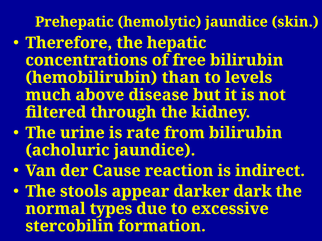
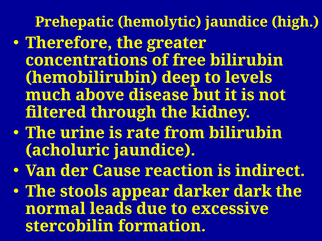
skin: skin -> high (295, 22)
hepatic: hepatic -> greater (177, 43)
than: than -> deep (181, 78)
types: types -> leads (111, 209)
